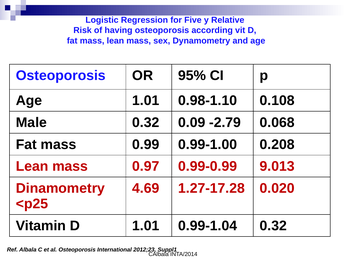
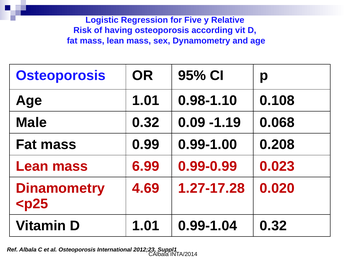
-2.79: -2.79 -> -1.19 (225, 123)
0.97: 0.97 -> 6.99 (146, 167)
9.013: 9.013 -> 0.023 (277, 167)
